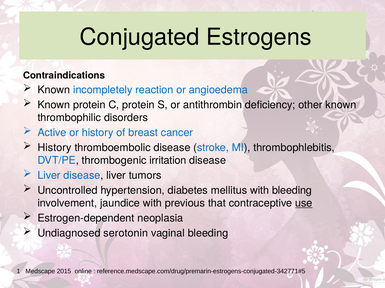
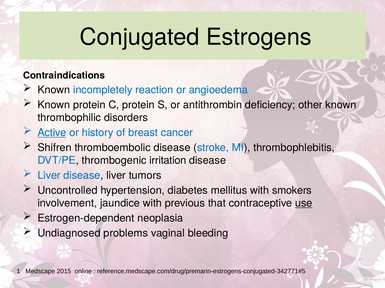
Active underline: none -> present (52, 133)
History: History -> Shifren (55, 148)
with bleeding: bleeding -> smokers (292, 191)
serotonin: serotonin -> problems (126, 234)
